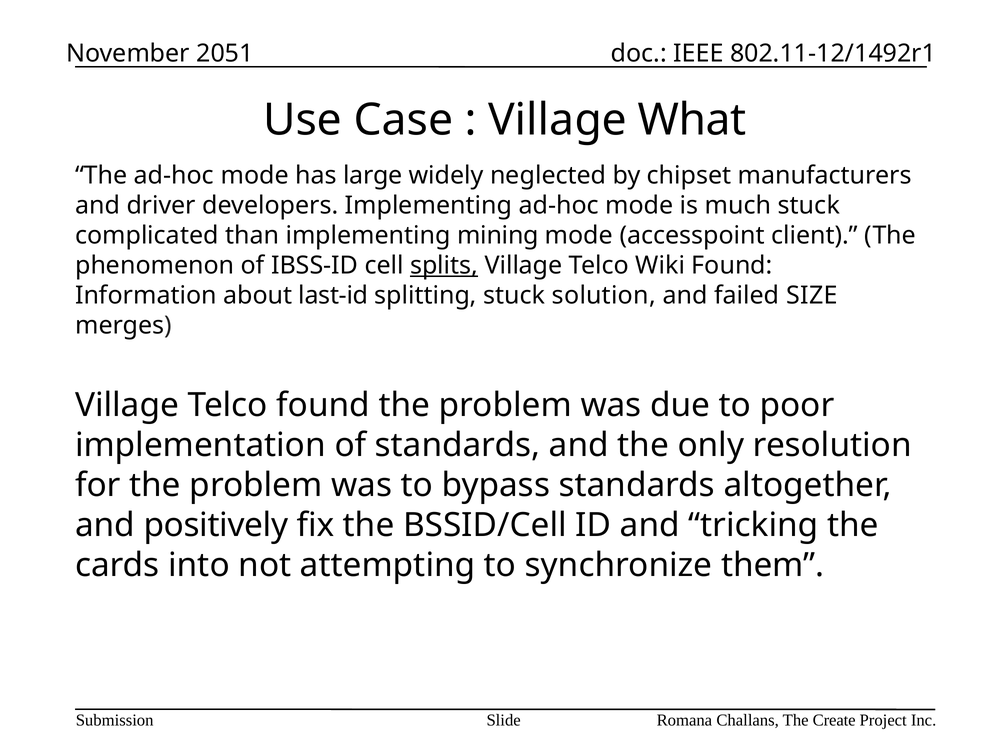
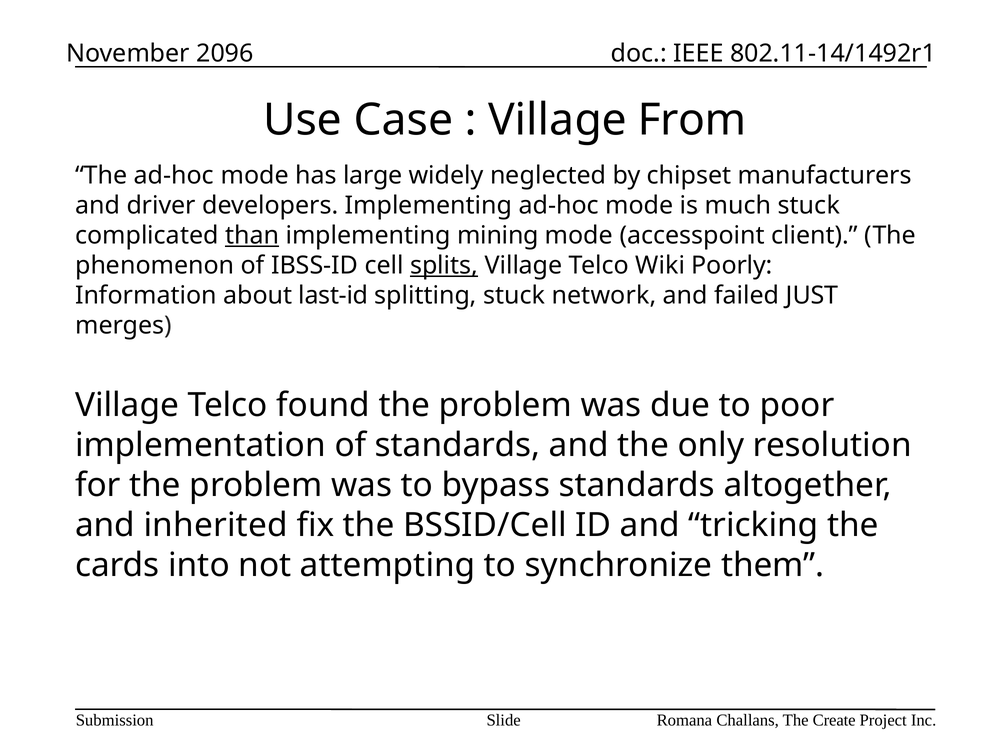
2051: 2051 -> 2096 (225, 54)
802.11-12/1492r1: 802.11-12/1492r1 -> 802.11-14/1492r1 (833, 54)
What: What -> From (692, 120)
than underline: none -> present (252, 236)
Wiki Found: Found -> Poorly (732, 266)
solution: solution -> network (604, 296)
SIZE: SIZE -> JUST (812, 296)
positively: positively -> inherited (216, 526)
